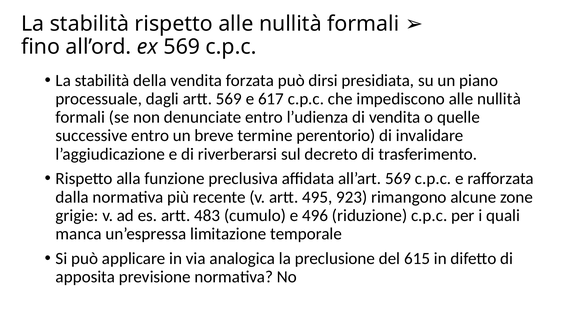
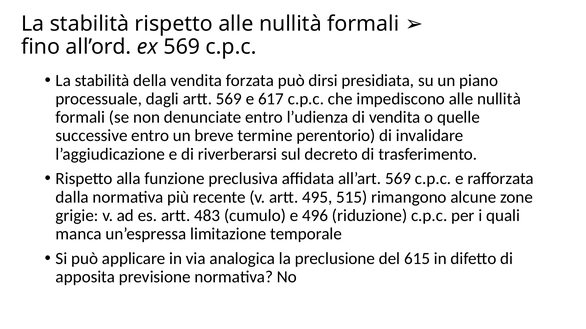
923: 923 -> 515 (352, 197)
